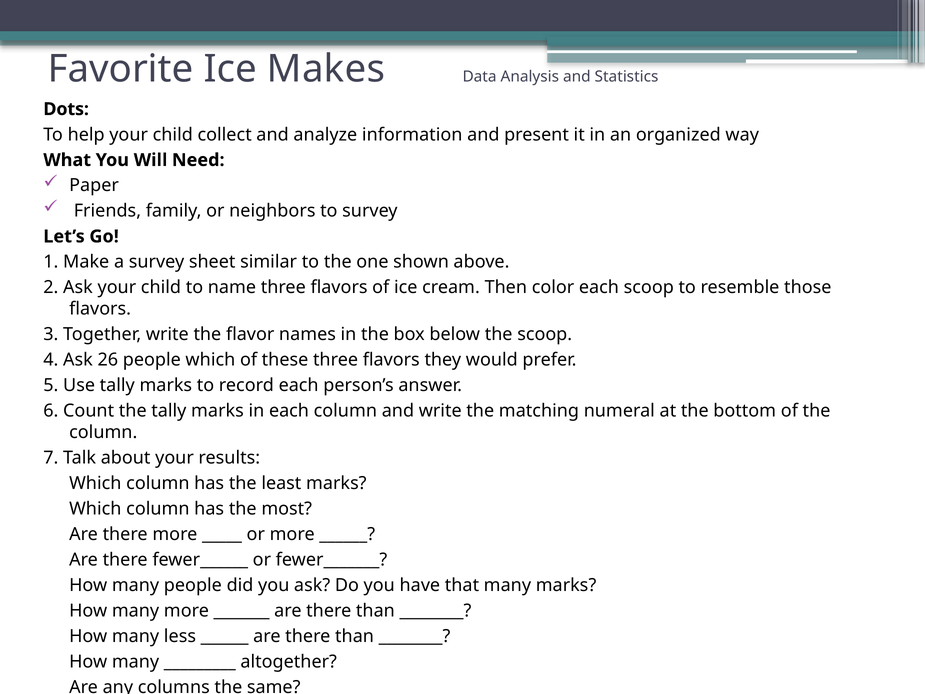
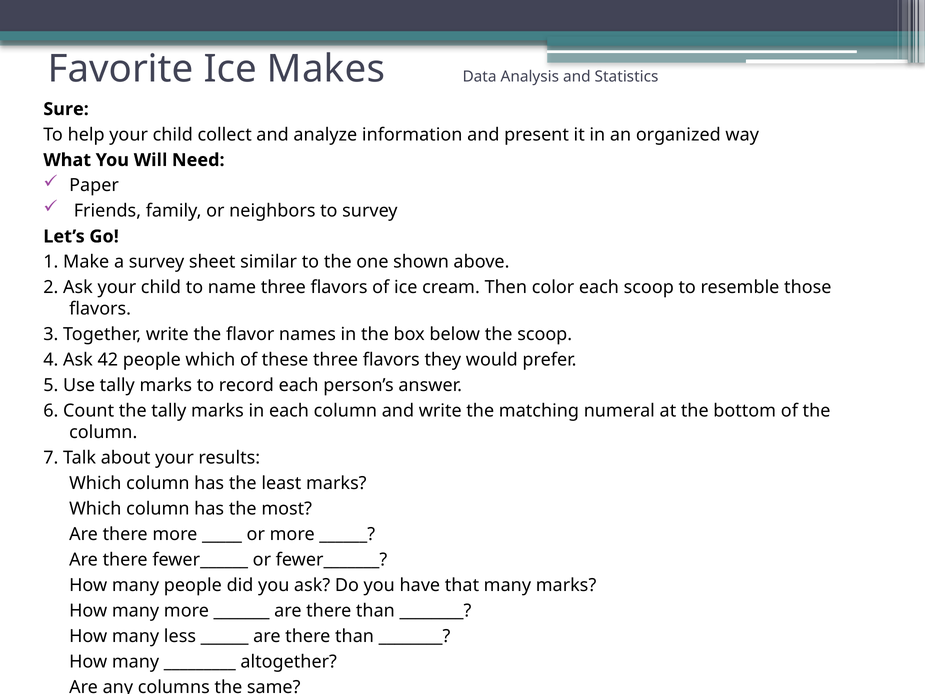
Dots: Dots -> Sure (66, 109)
26: 26 -> 42 (108, 360)
